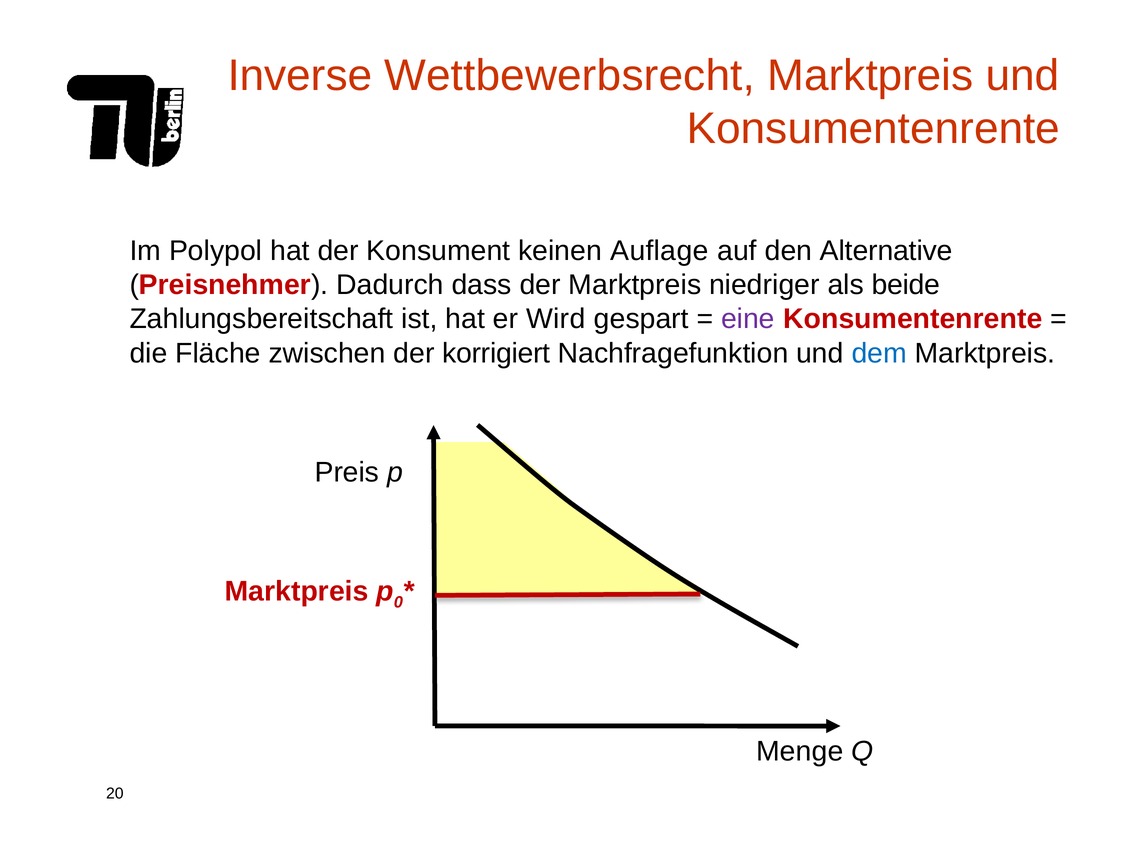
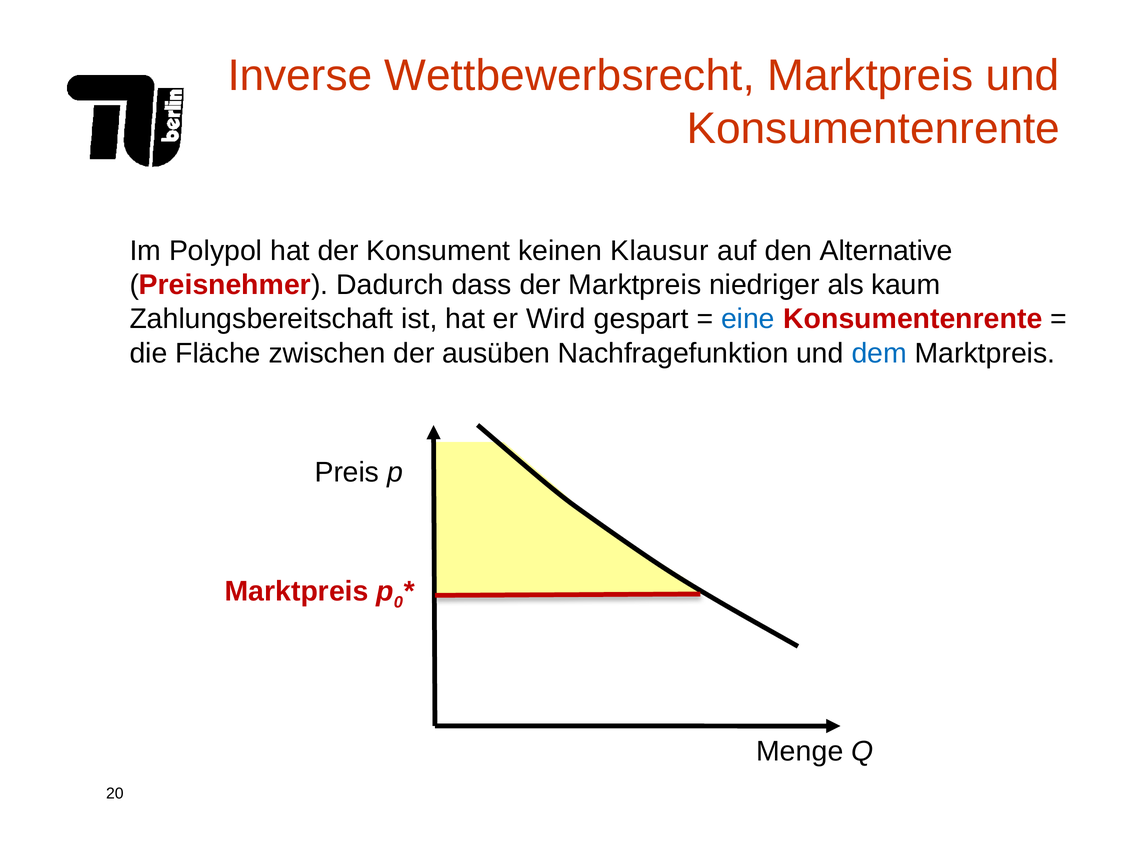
Auflage: Auflage -> Klausur (659, 251)
beide: beide -> kaum (906, 285)
eine colour: purple -> blue (748, 319)
korrigiert: korrigiert -> ausüben (496, 353)
